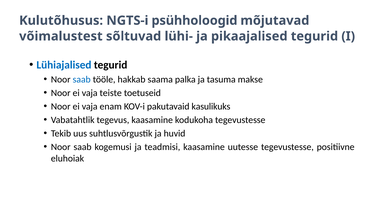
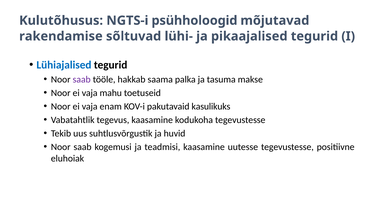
võimalustest: võimalustest -> rakendamise (61, 36)
saab colour: blue -> purple (82, 79)
teiste: teiste -> mahu (111, 93)
